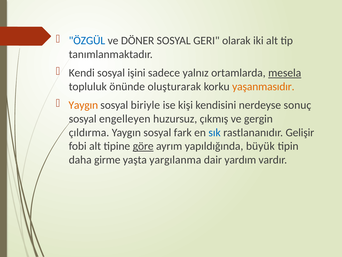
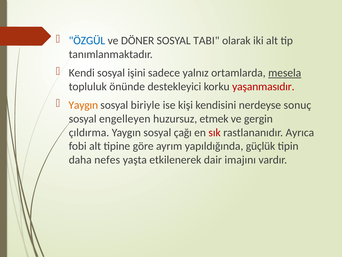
GERI: GERI -> TABI (206, 41)
oluşturarak: oluşturarak -> destekleyici (174, 86)
yaşanmasıdır colour: orange -> red (263, 86)
çıkmış: çıkmış -> etmek (214, 119)
fark: fark -> çağı (183, 132)
sık colour: blue -> red (215, 132)
Gelişir: Gelişir -> Ayrıca (300, 132)
göre underline: present -> none (143, 146)
büyük: büyük -> güçlük (261, 146)
girme: girme -> nefes (107, 160)
yargılanma: yargılanma -> etkilenerek (175, 160)
yardım: yardım -> imajını (240, 160)
